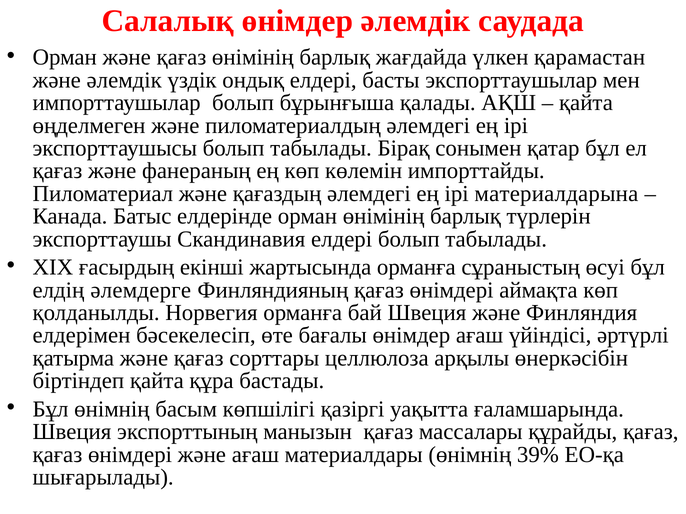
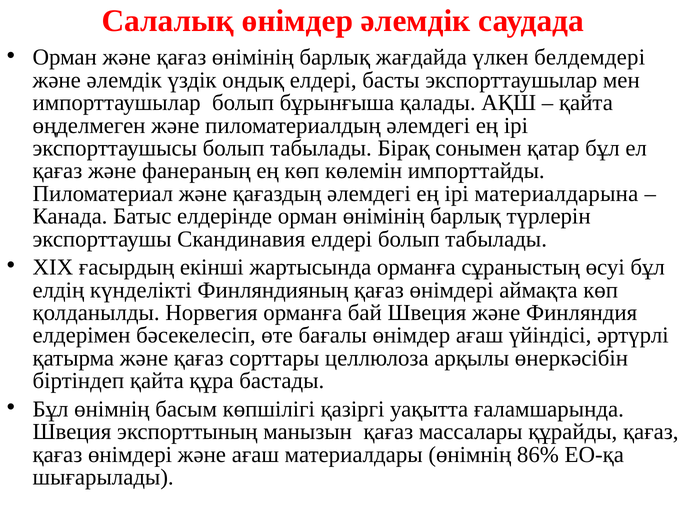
қарамастан: қарамастан -> белдемдері (590, 57)
әлемдерге: әлемдерге -> күнделікті (141, 290)
39%: 39% -> 86% (538, 455)
